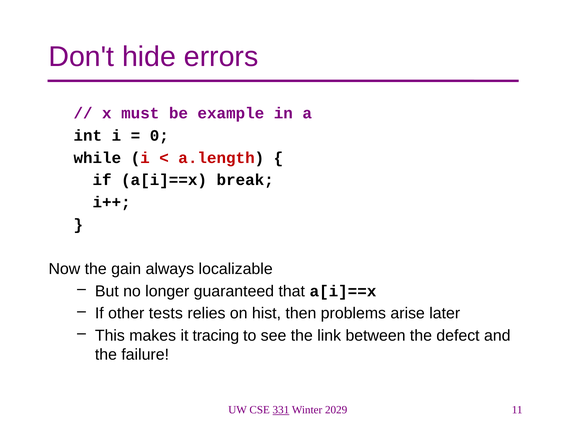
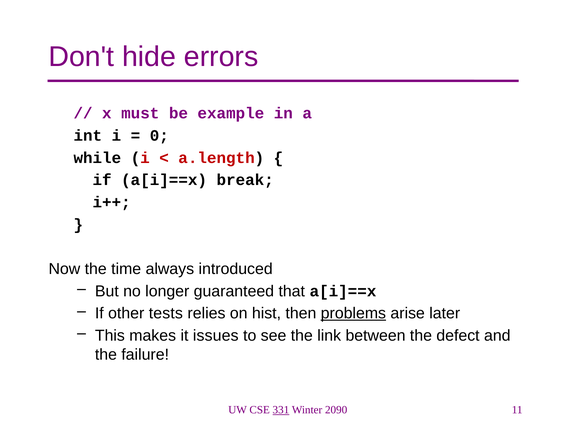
gain: gain -> time (126, 269)
localizable: localizable -> introduced (236, 269)
problems underline: none -> present (353, 314)
tracing: tracing -> issues (216, 336)
2029: 2029 -> 2090 (336, 410)
